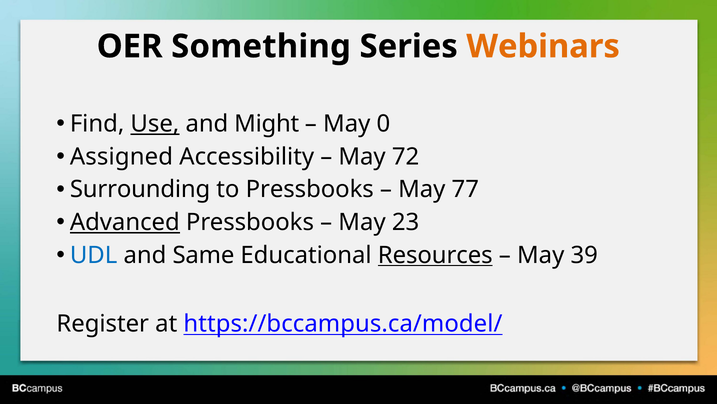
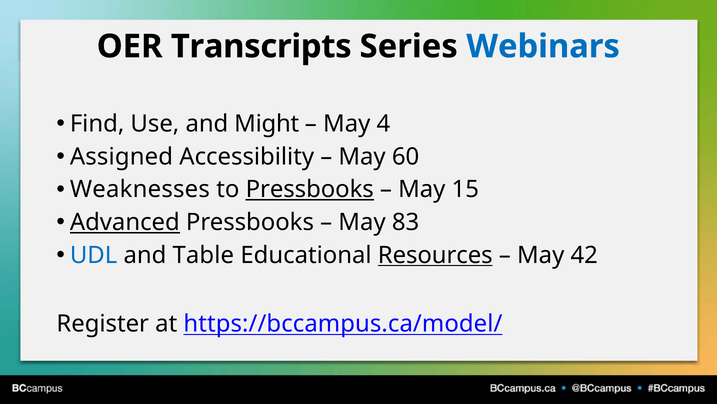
Something: Something -> Transcripts (261, 46)
Webinars colour: orange -> blue (543, 46)
Use underline: present -> none (155, 124)
0: 0 -> 4 (383, 124)
72: 72 -> 60 (406, 156)
Surrounding: Surrounding -> Weaknesses (140, 189)
Pressbooks underline: none -> present (310, 189)
77: 77 -> 15 (465, 189)
23: 23 -> 83 (406, 222)
Same: Same -> Table (203, 255)
39: 39 -> 42 (584, 255)
